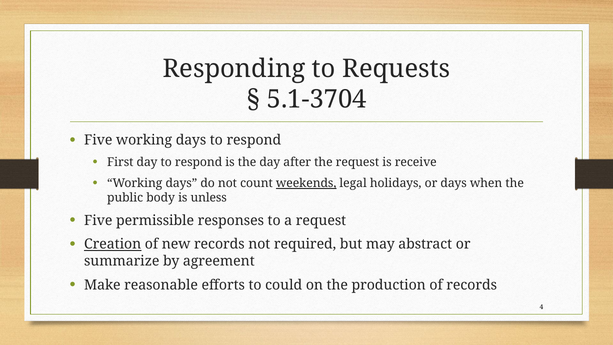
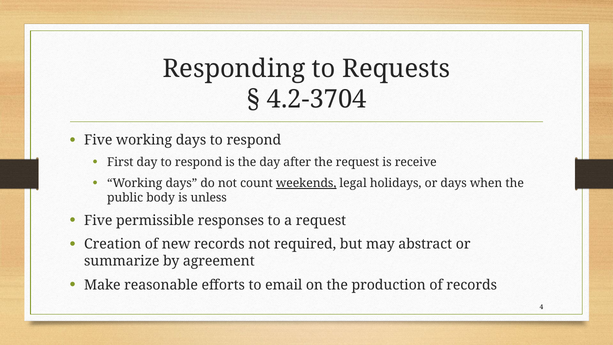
5.1-3704: 5.1-3704 -> 4.2-3704 (317, 99)
Creation underline: present -> none (113, 244)
could: could -> email (284, 285)
